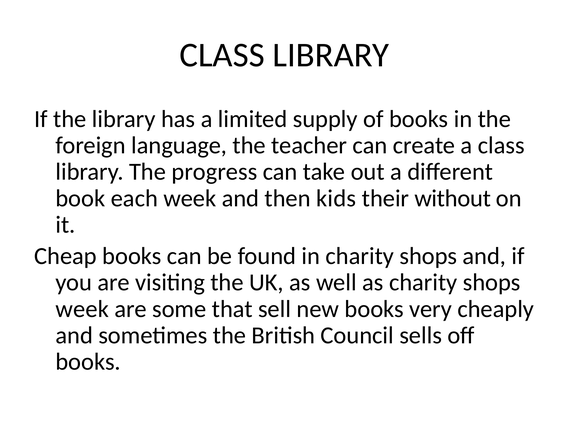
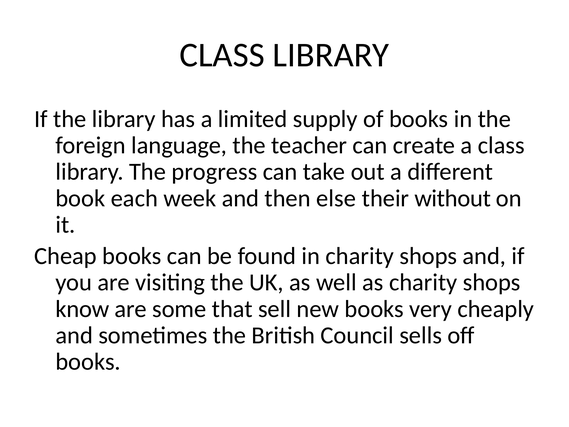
kids: kids -> else (336, 198)
week: week -> know (82, 309)
